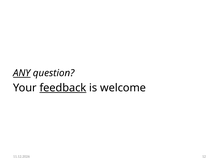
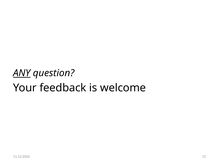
feedback underline: present -> none (63, 88)
